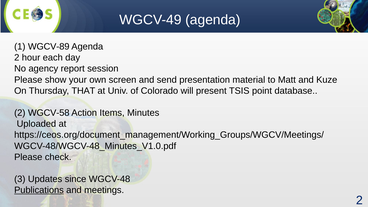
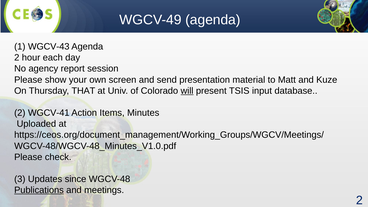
WGCV-89: WGCV-89 -> WGCV-43 (49, 47)
will underline: none -> present (187, 91)
point: point -> input (262, 91)
WGCV-58: WGCV-58 -> WGCV-41 (49, 113)
